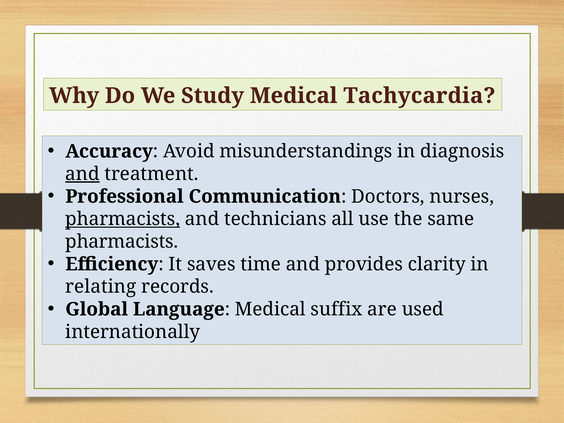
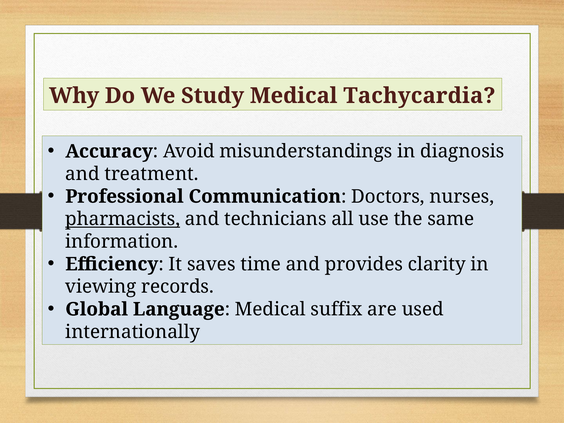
and underline: present -> none (82, 174)
pharmacists: pharmacists -> information (122, 242)
relating: relating -> viewing (101, 287)
